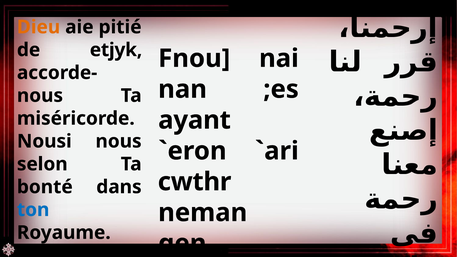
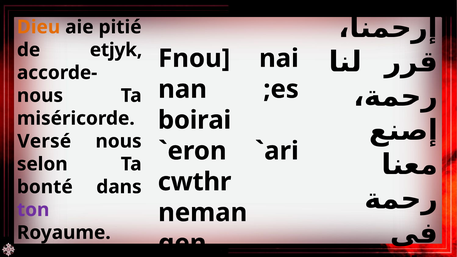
ayant: ayant -> boirai (195, 120)
Nousi: Nousi -> Versé (44, 141)
ton colour: blue -> purple (33, 210)
